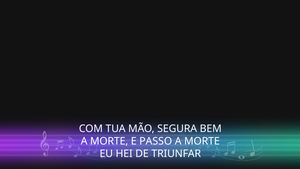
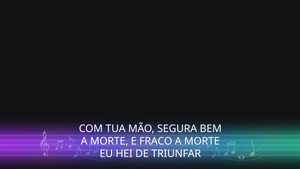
PASSO: PASSO -> FRACO (156, 141)
